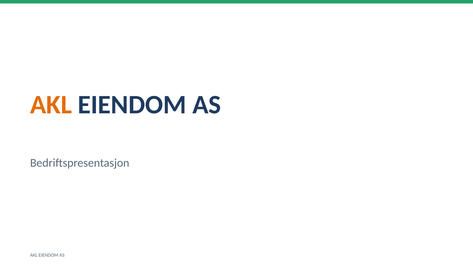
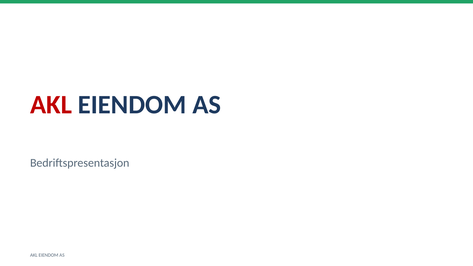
AKL colour: orange -> red (51, 105)
